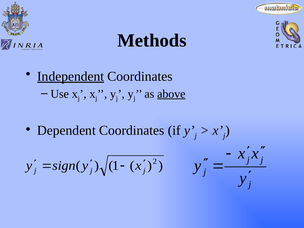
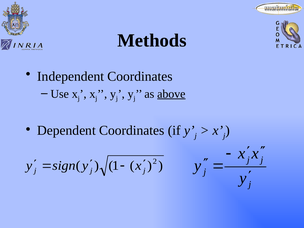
Independent underline: present -> none (71, 76)
